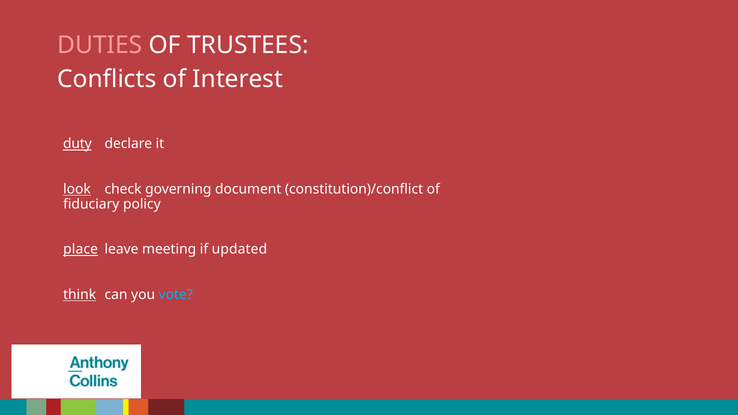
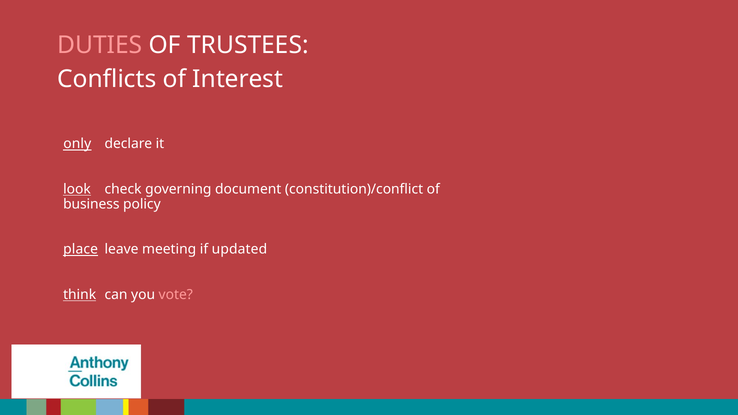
duty: duty -> only (77, 144)
fiduciary: fiduciary -> business (91, 204)
vote colour: light blue -> pink (176, 295)
